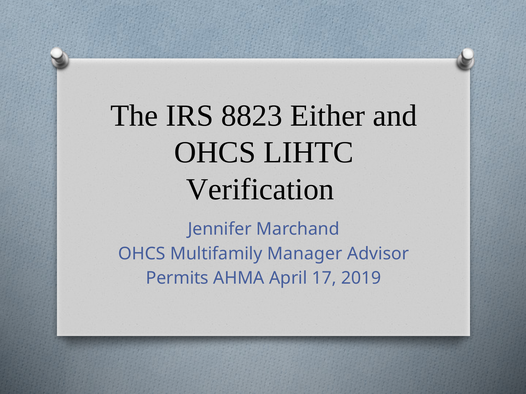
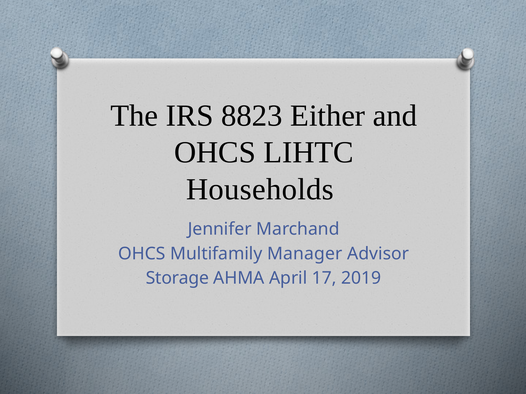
Verification: Verification -> Households (260, 190)
Permits: Permits -> Storage (177, 278)
